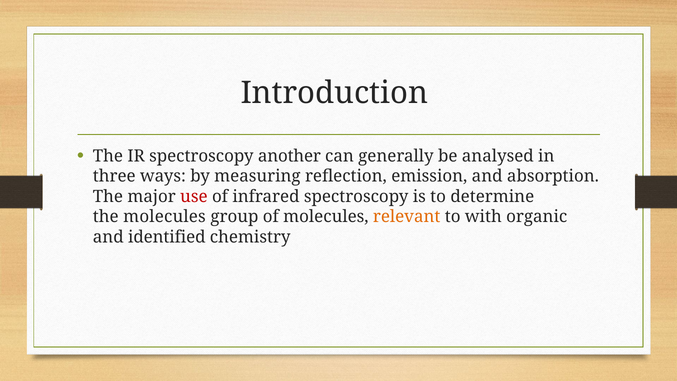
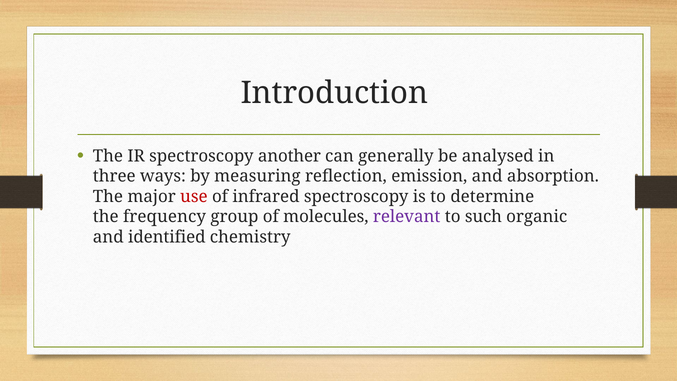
the molecules: molecules -> frequency (165, 217)
relevant colour: orange -> purple (407, 217)
with: with -> such (483, 217)
